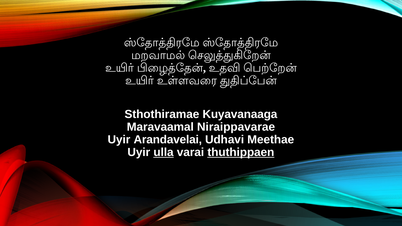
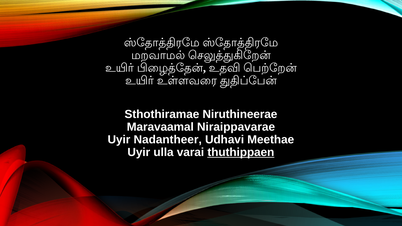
Kuyavanaaga: Kuyavanaaga -> Niruthineerae (240, 114)
Arandavelai: Arandavelai -> Nadantheer (168, 140)
ulla underline: present -> none (164, 152)
